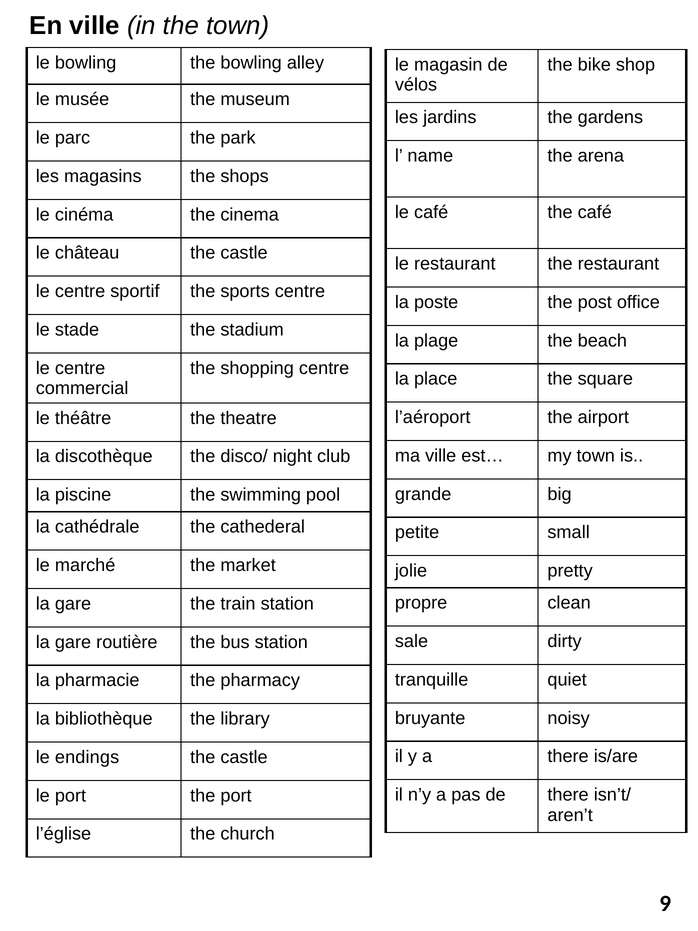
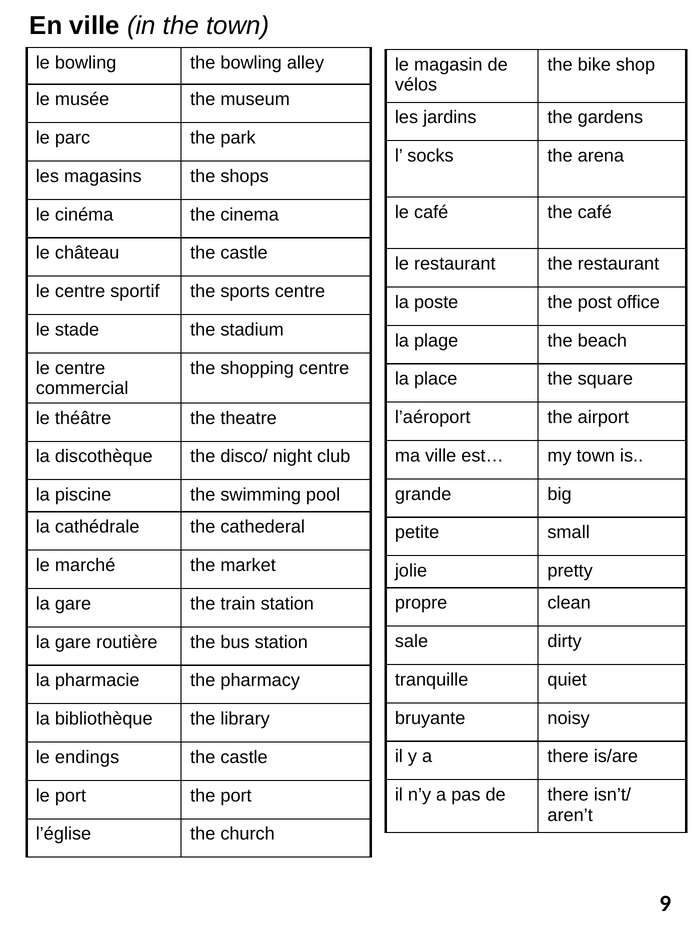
name: name -> socks (430, 156)
